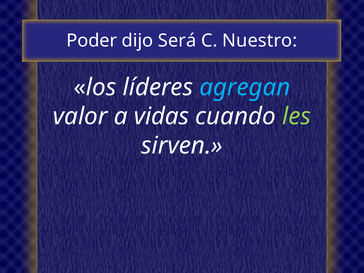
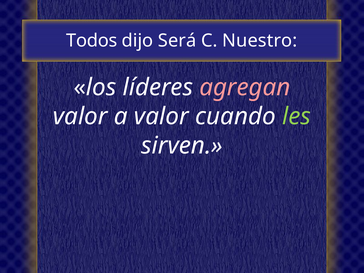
Poder: Poder -> Todos (92, 41)
agregan colour: light blue -> pink (245, 87)
a vidas: vidas -> valor (161, 116)
